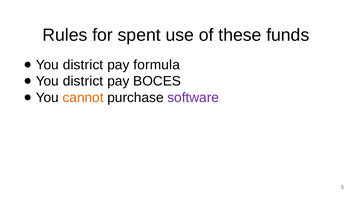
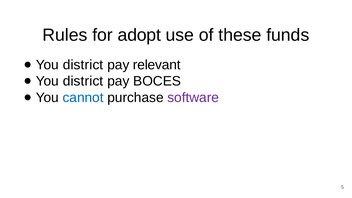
spent: spent -> adopt (139, 35)
formula: formula -> relevant (157, 65)
cannot colour: orange -> blue (83, 98)
